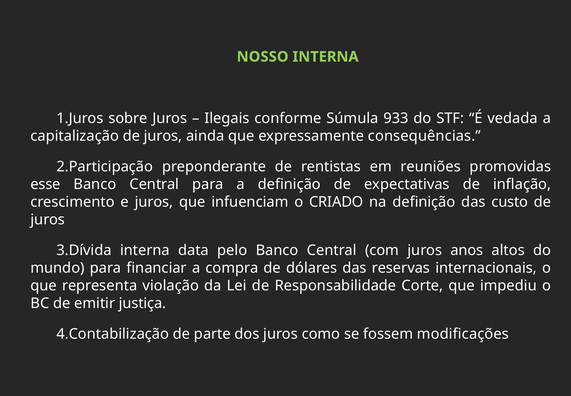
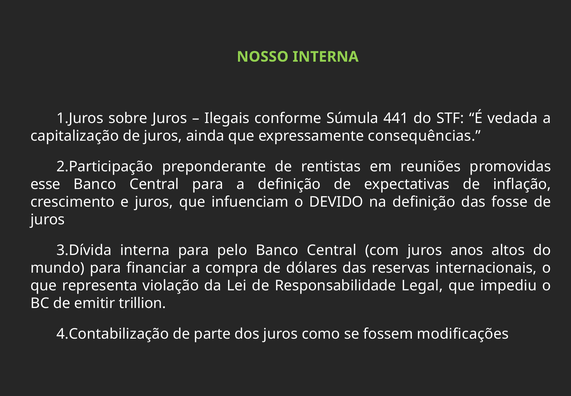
933: 933 -> 441 (396, 118)
CRIADO: CRIADO -> DEVIDO (336, 202)
custo: custo -> fosse (510, 202)
interna data: data -> para (194, 250)
Corte: Corte -> Legal (422, 285)
justiça: justiça -> trillion (143, 303)
